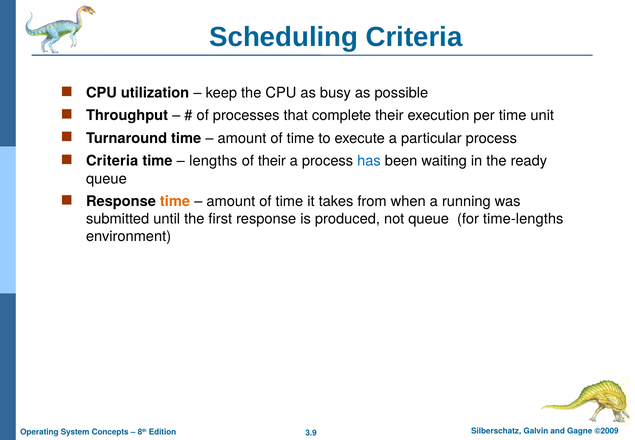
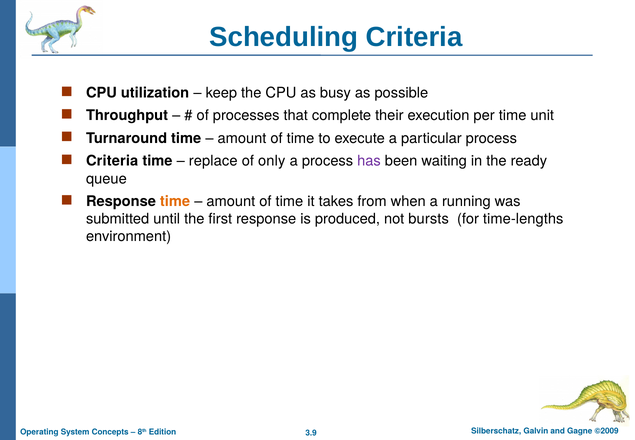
lengths: lengths -> replace (213, 161)
of their: their -> only (272, 161)
has colour: blue -> purple (369, 161)
not queue: queue -> bursts (429, 219)
